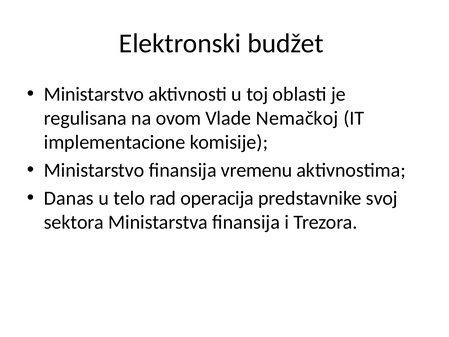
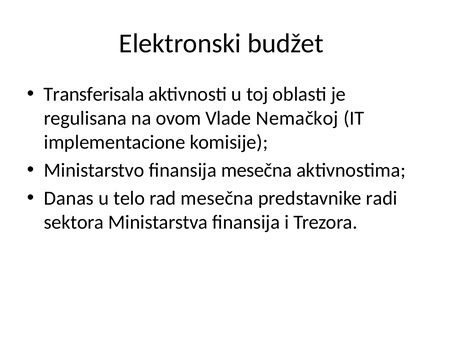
Ministarstvo: Ministarstvo -> Transferisala (94, 94)
finansija vremenu: vremenu -> mesečna (257, 170)
rad operacija: operacija -> mesečna (217, 198)
svoj: svoj -> radi (382, 198)
